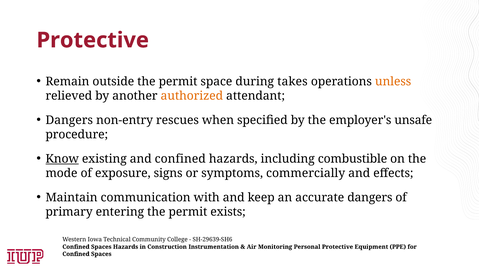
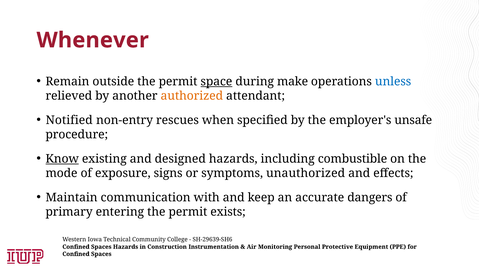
Protective: Protective -> Whenever (93, 40)
space underline: none -> present (216, 82)
takes: takes -> make (293, 82)
unless colour: orange -> blue (393, 82)
Dangers: Dangers -> Notified (69, 120)
and confined: confined -> designed (180, 159)
commercially: commercially -> unauthorized (306, 173)
